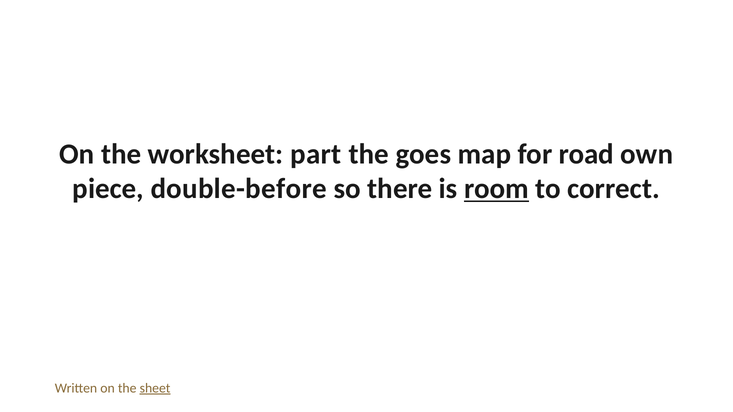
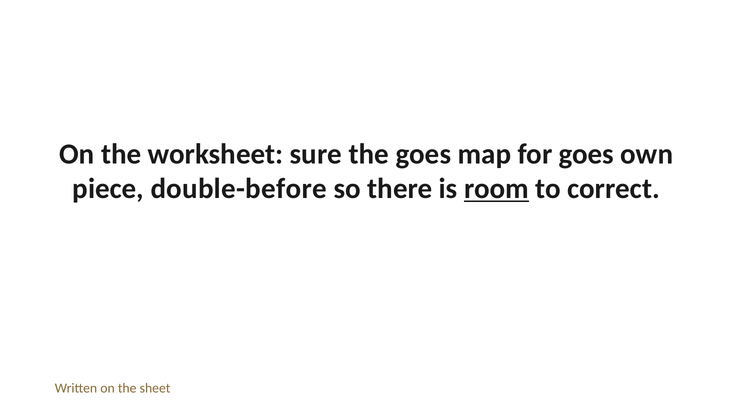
part: part -> sure (316, 154)
for road: road -> goes (586, 154)
sheet underline: present -> none (155, 388)
